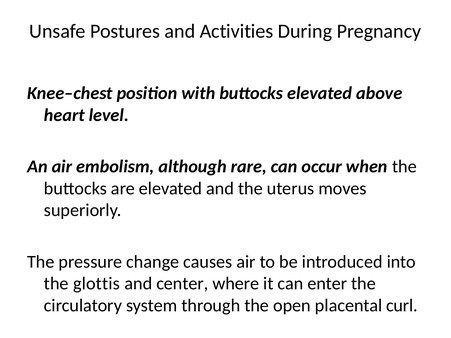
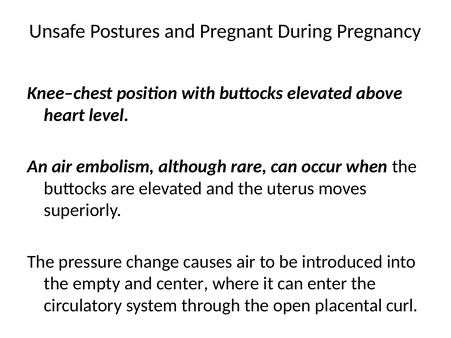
Activities: Activities -> Pregnant (237, 31)
glottis: glottis -> empty (96, 284)
